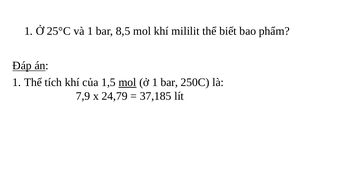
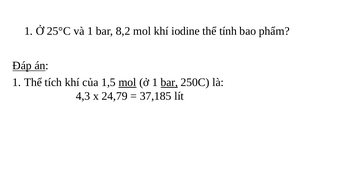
8,5: 8,5 -> 8,2 (123, 31)
mililit: mililit -> iodine (186, 31)
biết: biết -> tính (228, 31)
bar underline: none -> present (169, 82)
7,9: 7,9 -> 4,3 (83, 96)
